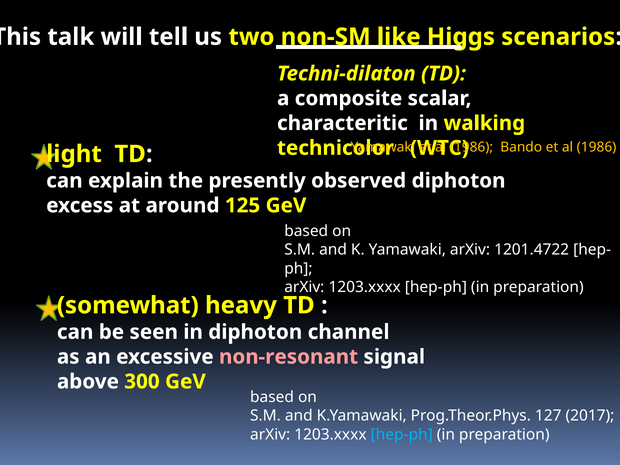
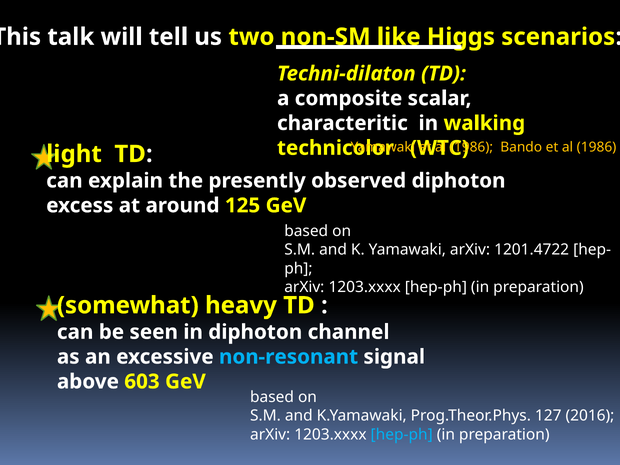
non-resonant colour: pink -> light blue (289, 357)
300: 300 -> 603 (142, 382)
2017: 2017 -> 2016 (590, 416)
